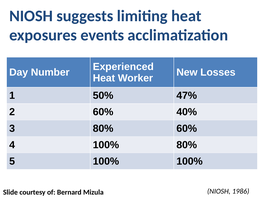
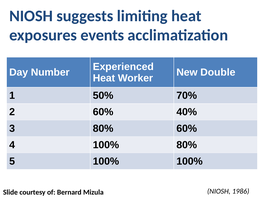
Losses: Losses -> Double (218, 72)
47%: 47% -> 70% (187, 96)
